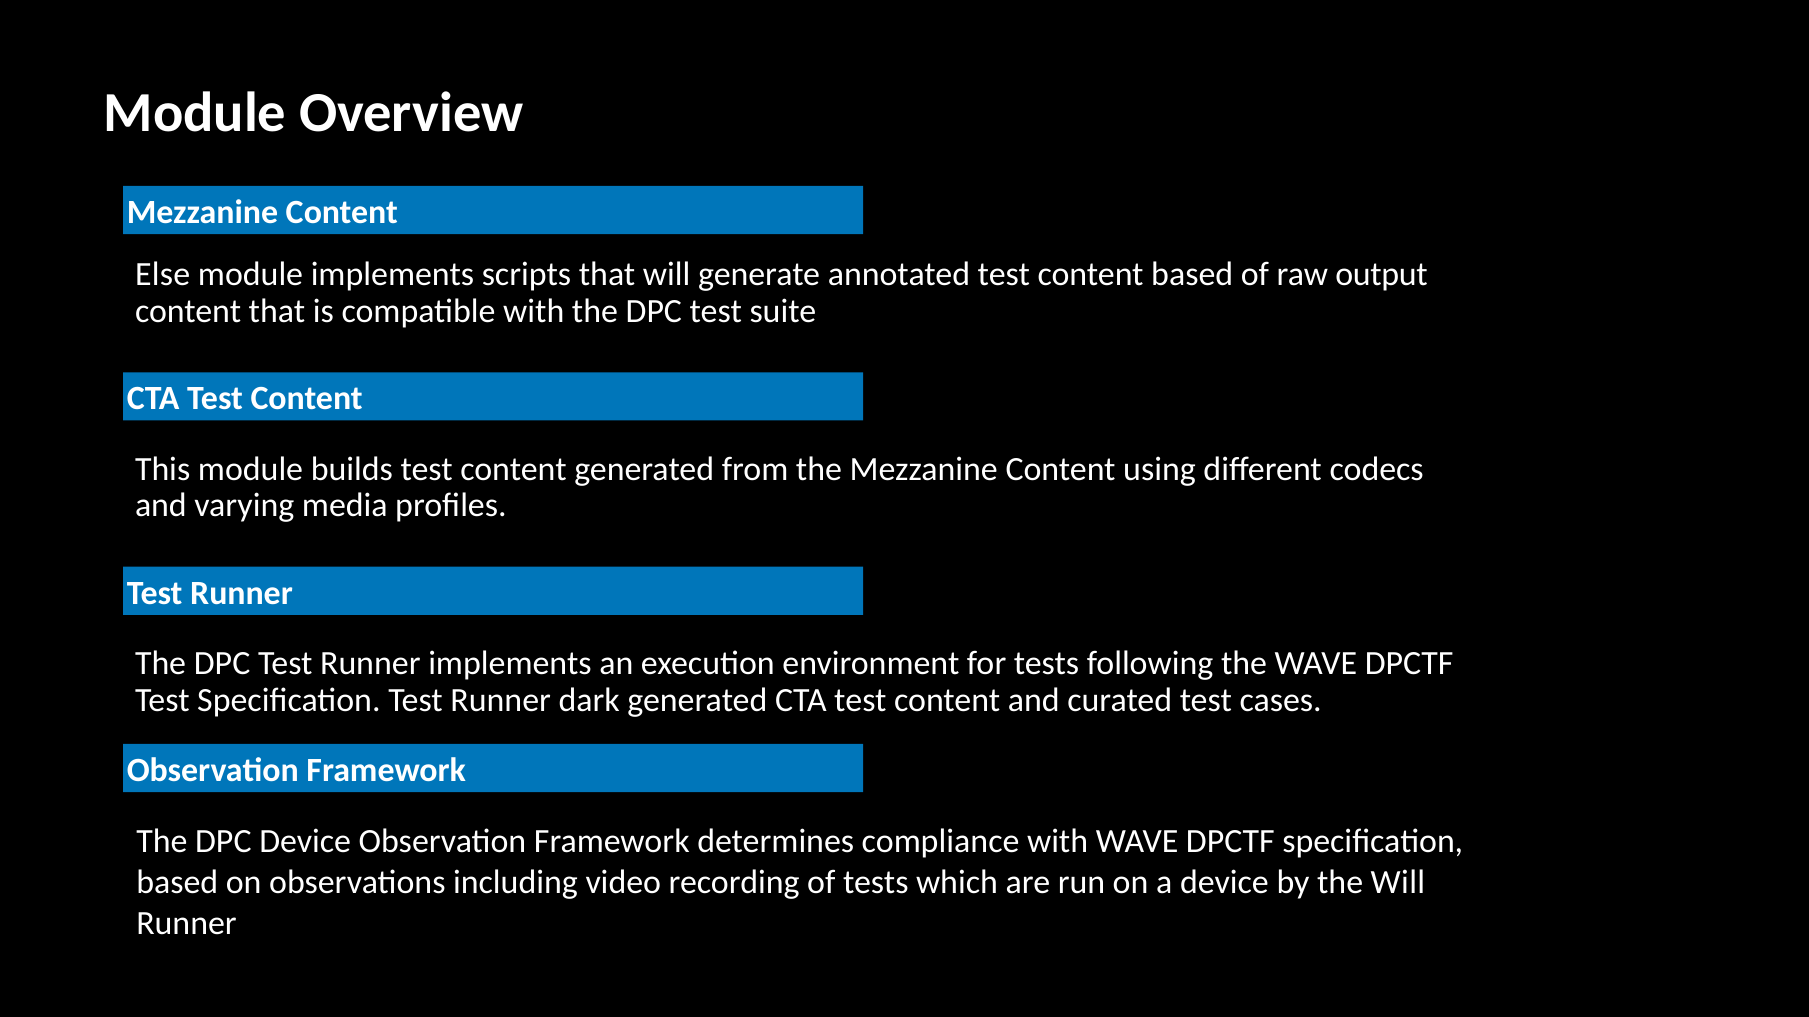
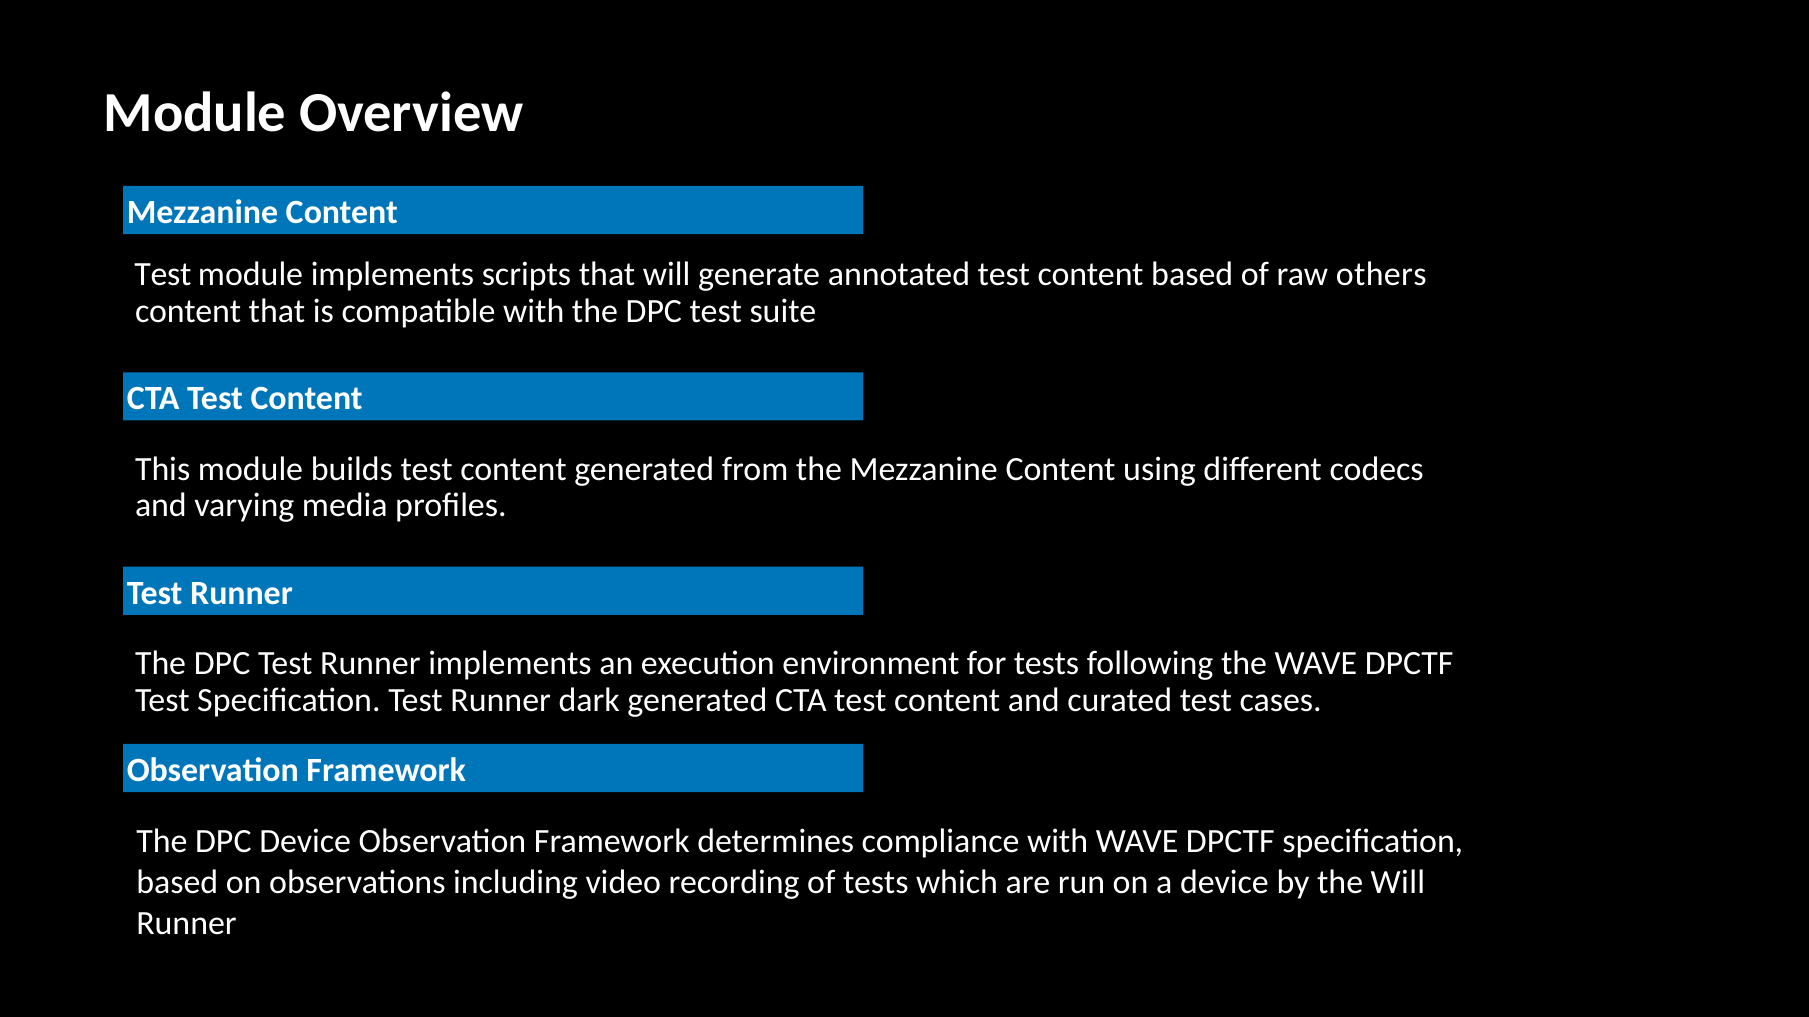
Else: Else -> Test (163, 275)
output: output -> others (1381, 275)
